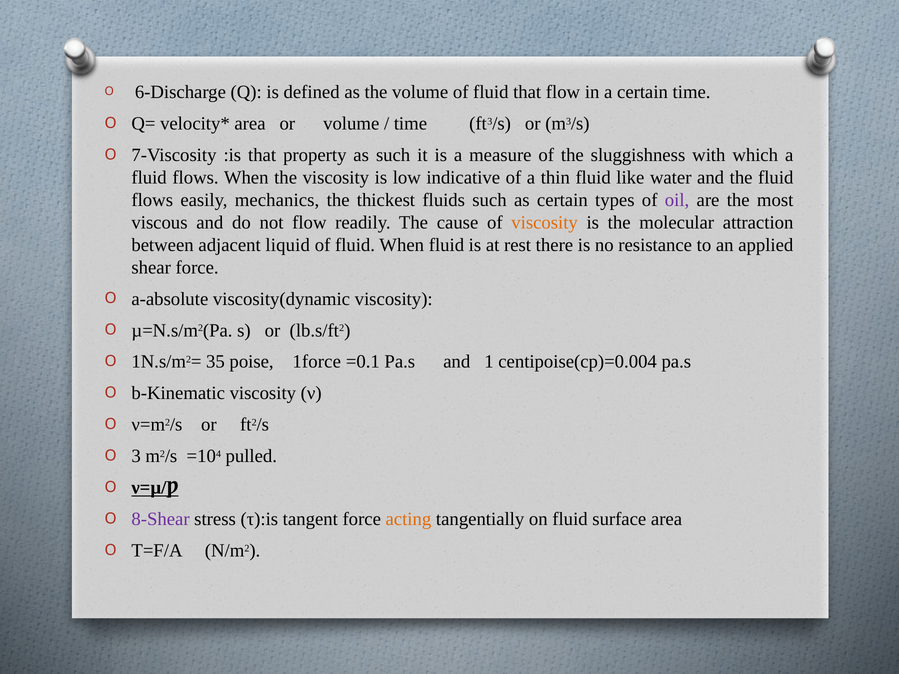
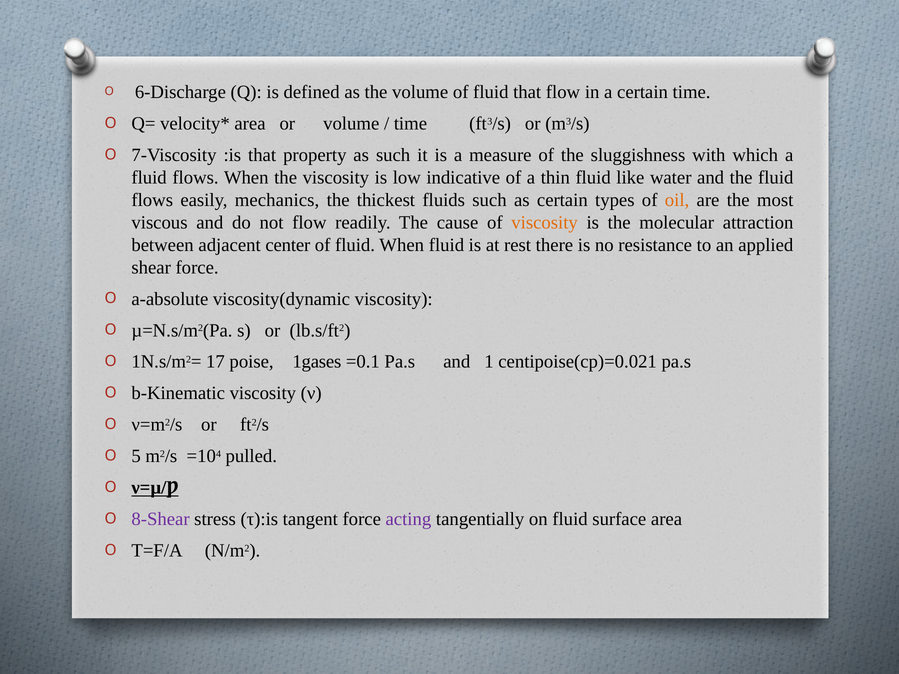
oil colour: purple -> orange (677, 200)
liquid: liquid -> center (288, 245)
35: 35 -> 17 (215, 362)
1force: 1force -> 1gases (317, 362)
centipoise(cp)=0.004: centipoise(cp)=0.004 -> centipoise(cp)=0.021 (578, 362)
3: 3 -> 5 (136, 456)
acting colour: orange -> purple (408, 519)
